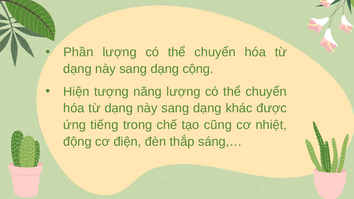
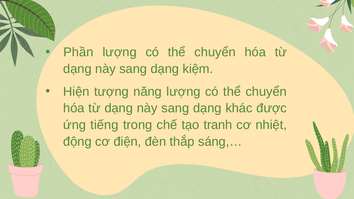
cộng: cộng -> kiệm (198, 69)
cũng: cũng -> tranh (218, 125)
